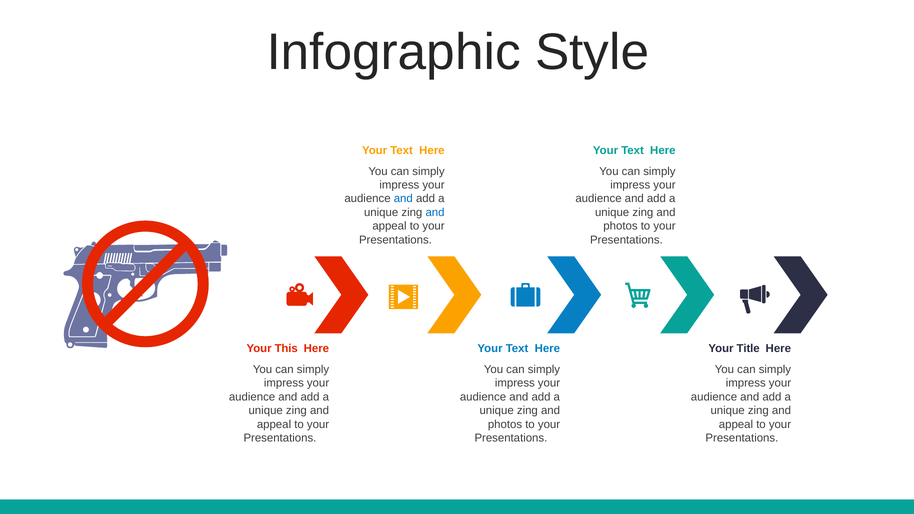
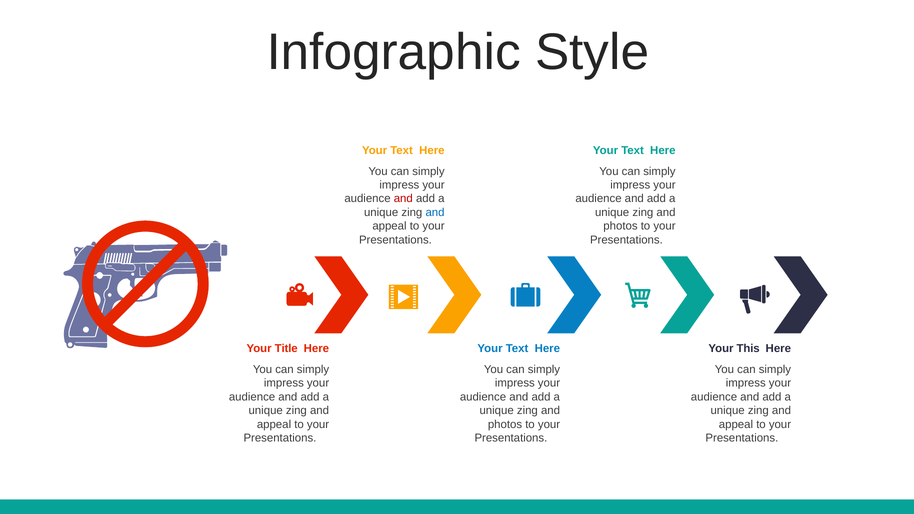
and colour: blue -> red (403, 199)
This: This -> Title (286, 349)
Title: Title -> This (748, 349)
